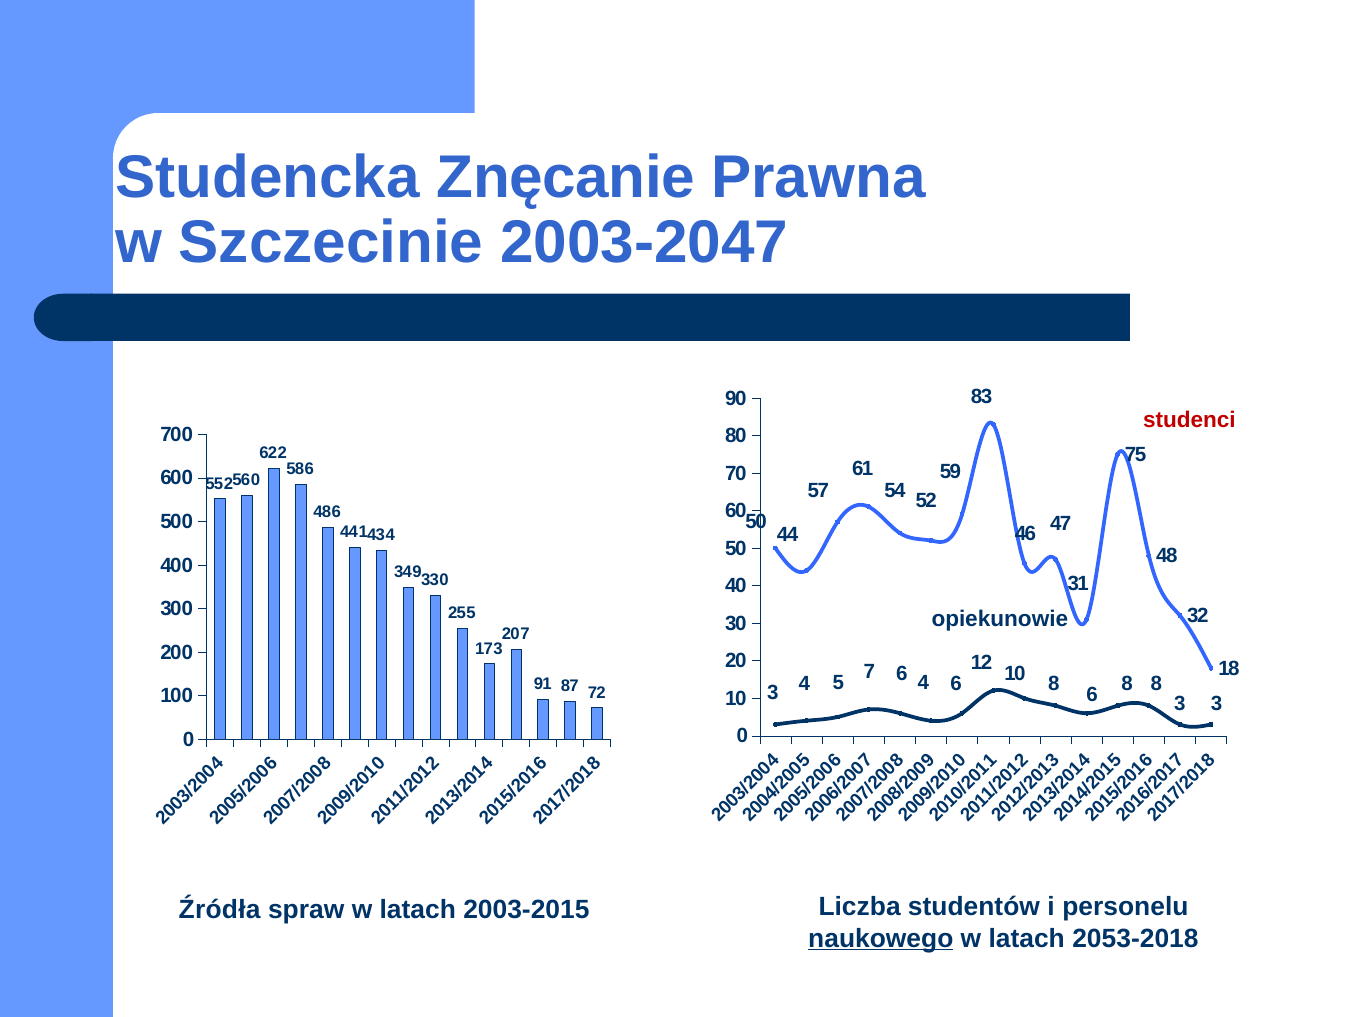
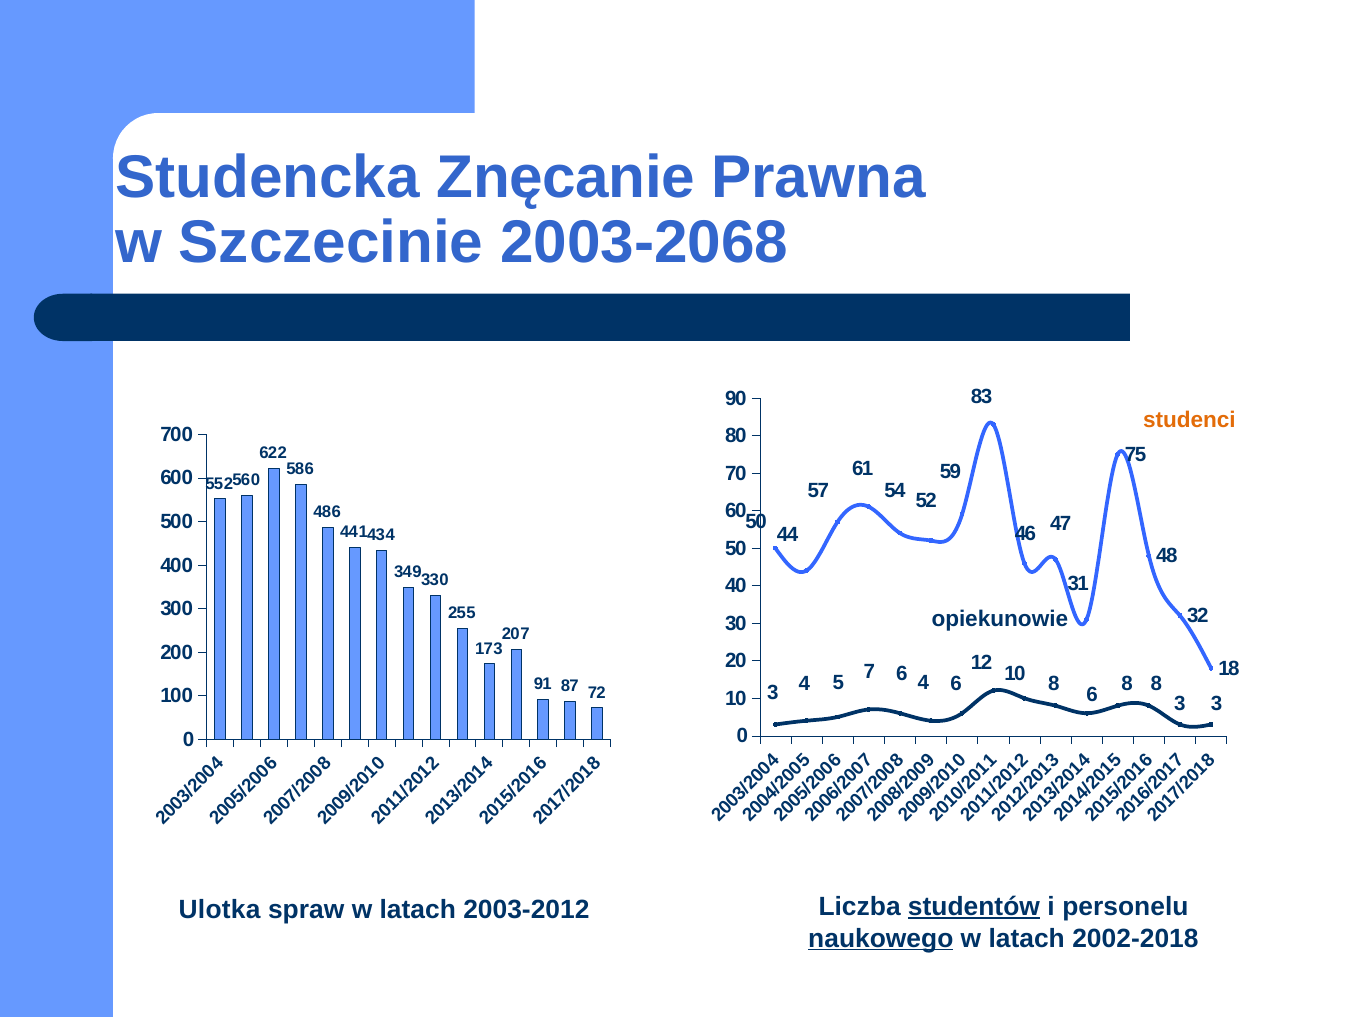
2003-2047: 2003-2047 -> 2003-2068 (644, 243)
studenci colour: red -> orange (1189, 420)
Źródła: Źródła -> Ulotka (220, 909)
2003-2015: 2003-2015 -> 2003-2012 (526, 909)
studentów underline: none -> present (974, 907)
2053-2018: 2053-2018 -> 2002-2018 (1135, 938)
